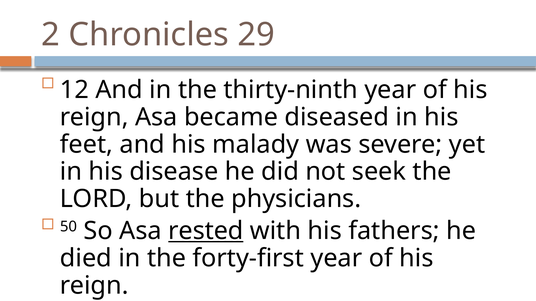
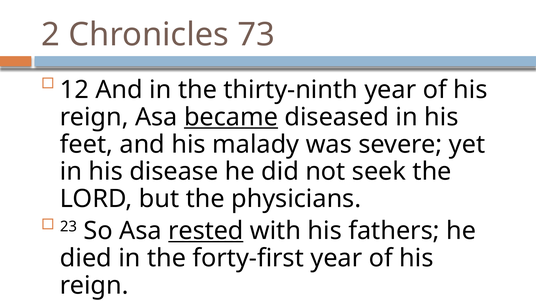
29: 29 -> 73 (256, 35)
became underline: none -> present (231, 117)
50: 50 -> 23 (68, 227)
